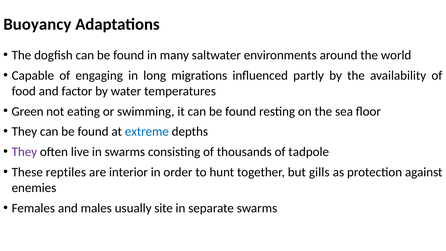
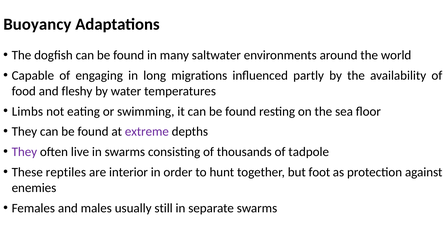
factor: factor -> fleshy (77, 91)
Green: Green -> Limbs (27, 111)
extreme colour: blue -> purple (147, 132)
gills: gills -> foot (319, 172)
site: site -> still (164, 208)
